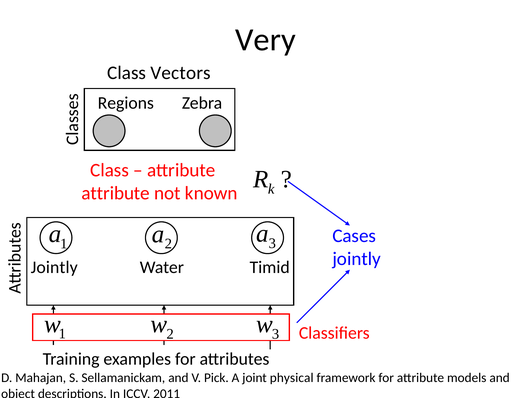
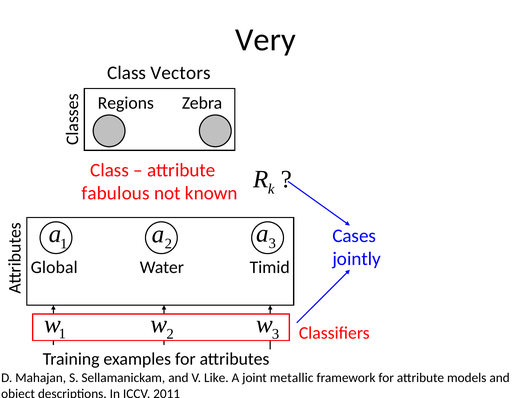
attribute: attribute -> fabulous (116, 193)
Jointly: Jointly -> Global (54, 267)
Pick: Pick -> Like (216, 378)
physical: physical -> metallic (292, 378)
